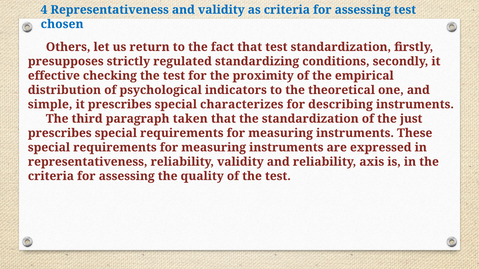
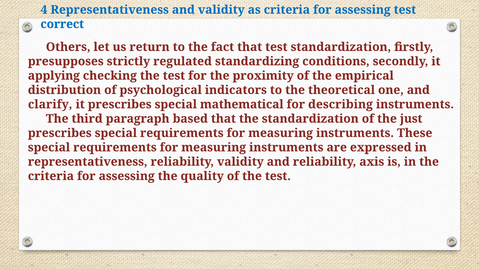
chosen: chosen -> correct (62, 24)
effective: effective -> applying (54, 76)
simple: simple -> clarify (50, 105)
characterizes: characterizes -> mathematical (242, 105)
taken: taken -> based (190, 119)
